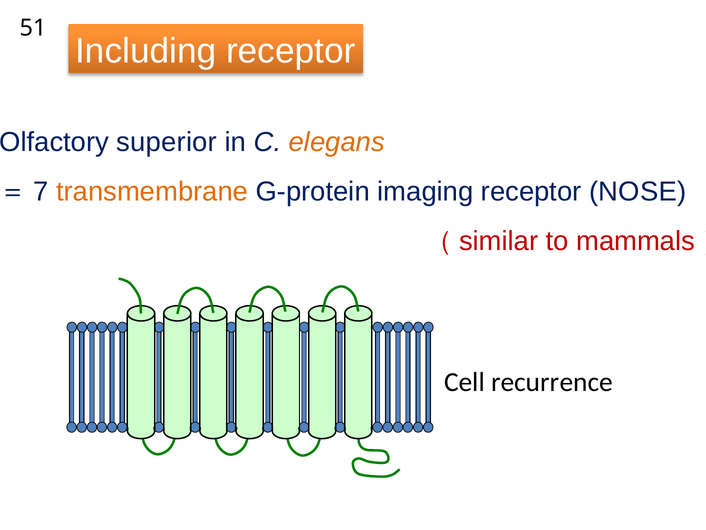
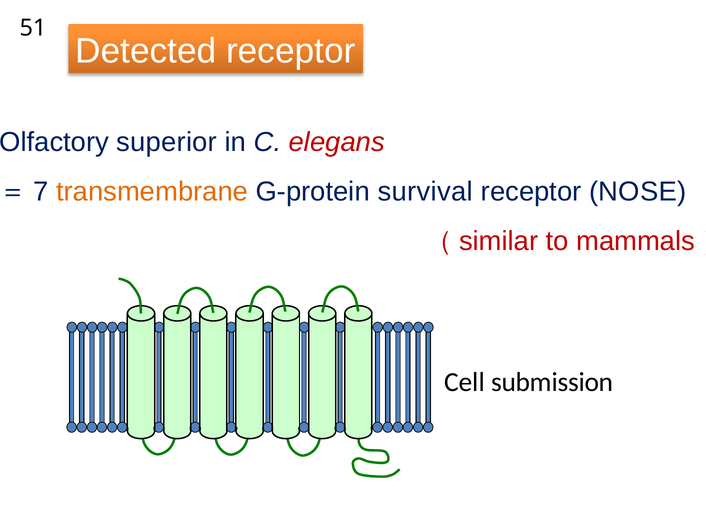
Including: Including -> Detected (146, 51)
elegans colour: orange -> red (337, 142)
imaging: imaging -> survival (425, 192)
recurrence: recurrence -> submission (552, 382)
